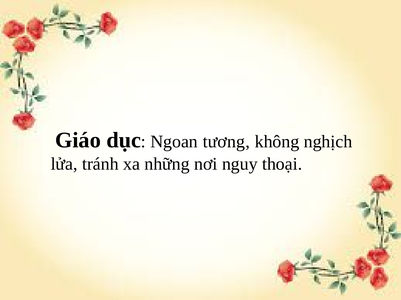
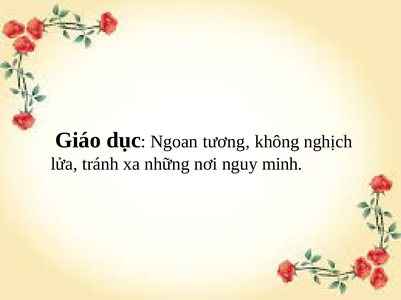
thoại: thoại -> minh (282, 164)
